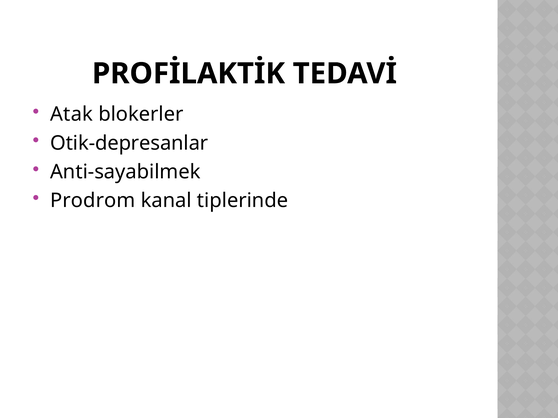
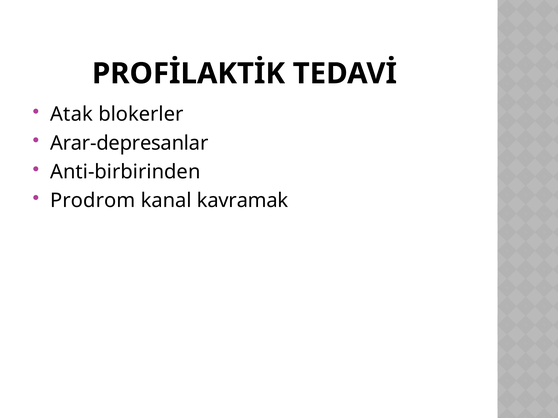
Otik-depresanlar: Otik-depresanlar -> Arar-depresanlar (129, 143)
Anti-sayabilmek: Anti-sayabilmek -> Anti-birbirinden (125, 172)
tiplerinde: tiplerinde -> kavramak (243, 201)
